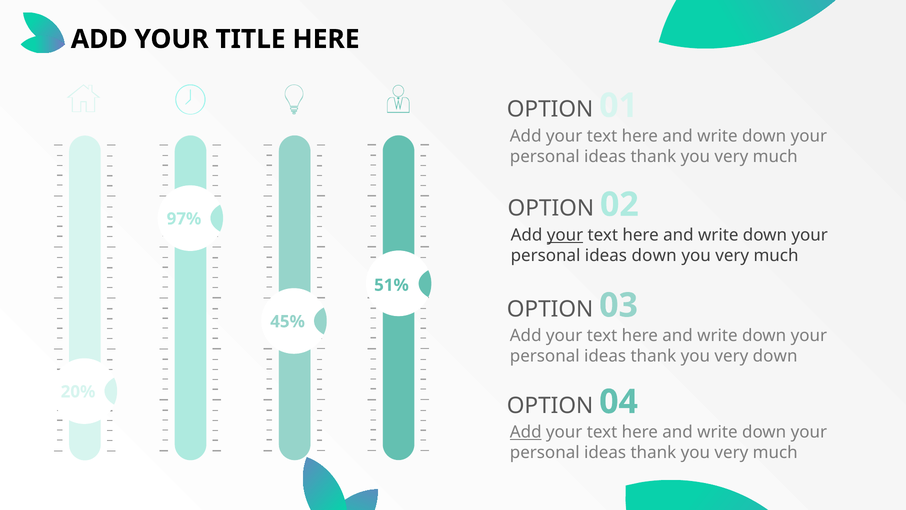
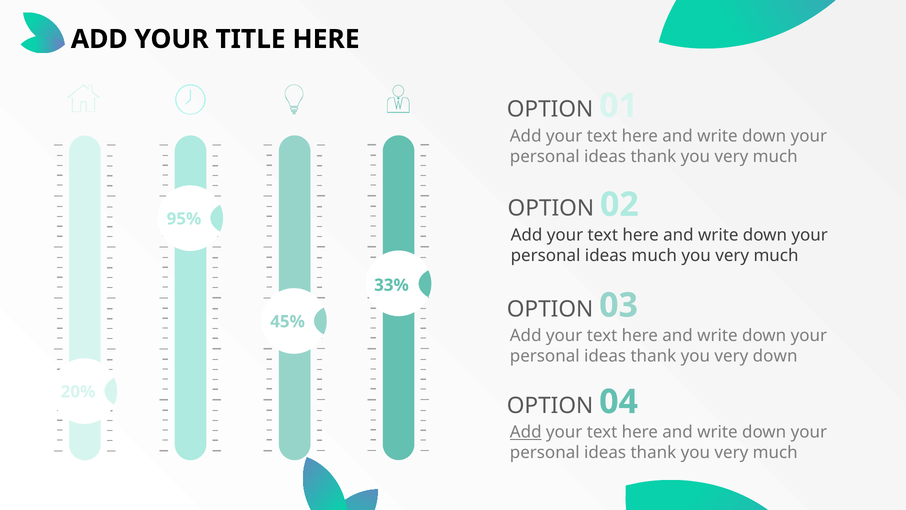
97%: 97% -> 95% (184, 219)
your underline: present -> none (565, 235)
ideas down: down -> much (654, 255)
51%: 51% -> 33% (391, 285)
